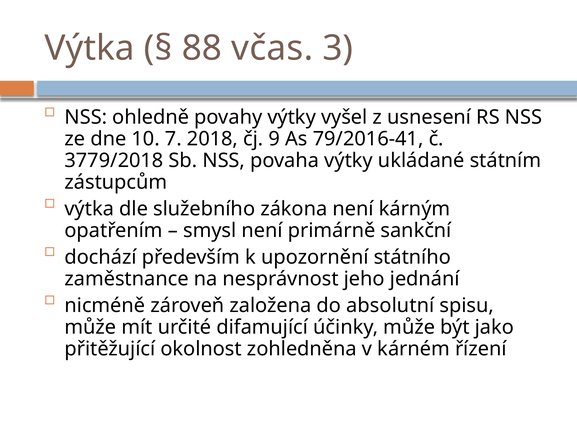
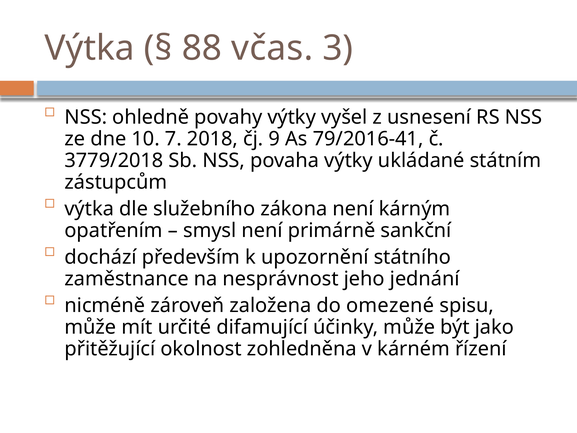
absolutní: absolutní -> omezené (390, 305)
